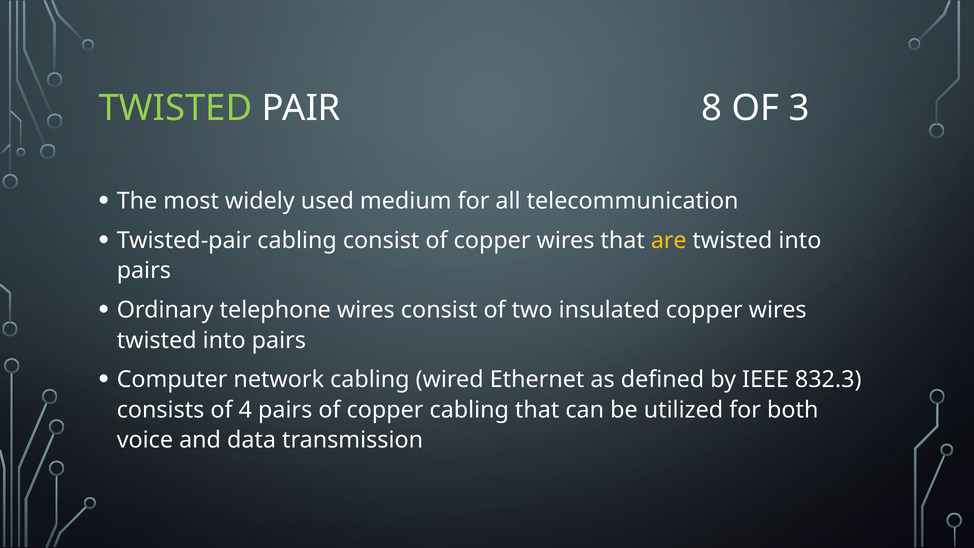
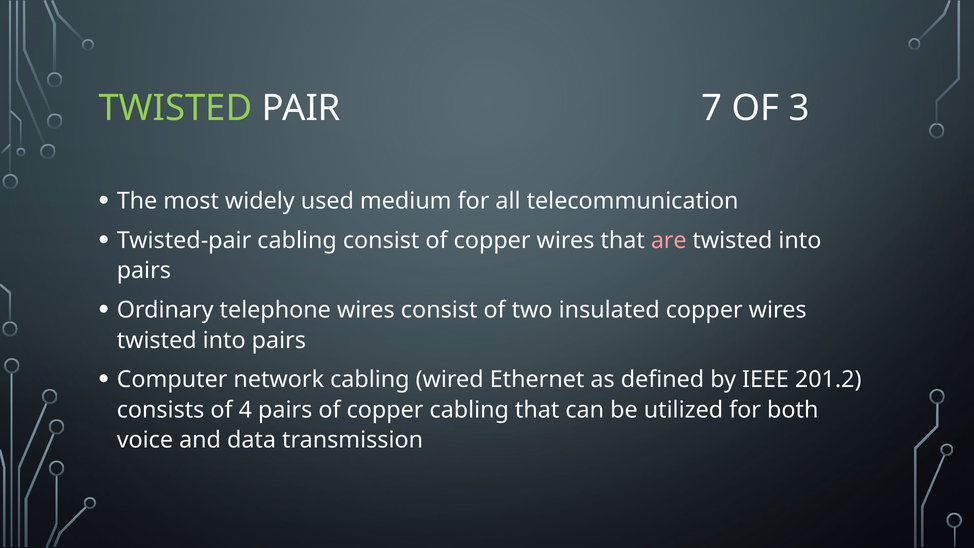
8: 8 -> 7 (712, 108)
are colour: yellow -> pink (669, 241)
832.3: 832.3 -> 201.2 (828, 380)
